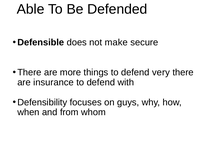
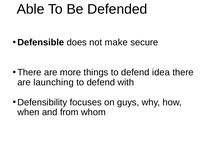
very: very -> idea (161, 72)
insurance: insurance -> launching (54, 82)
